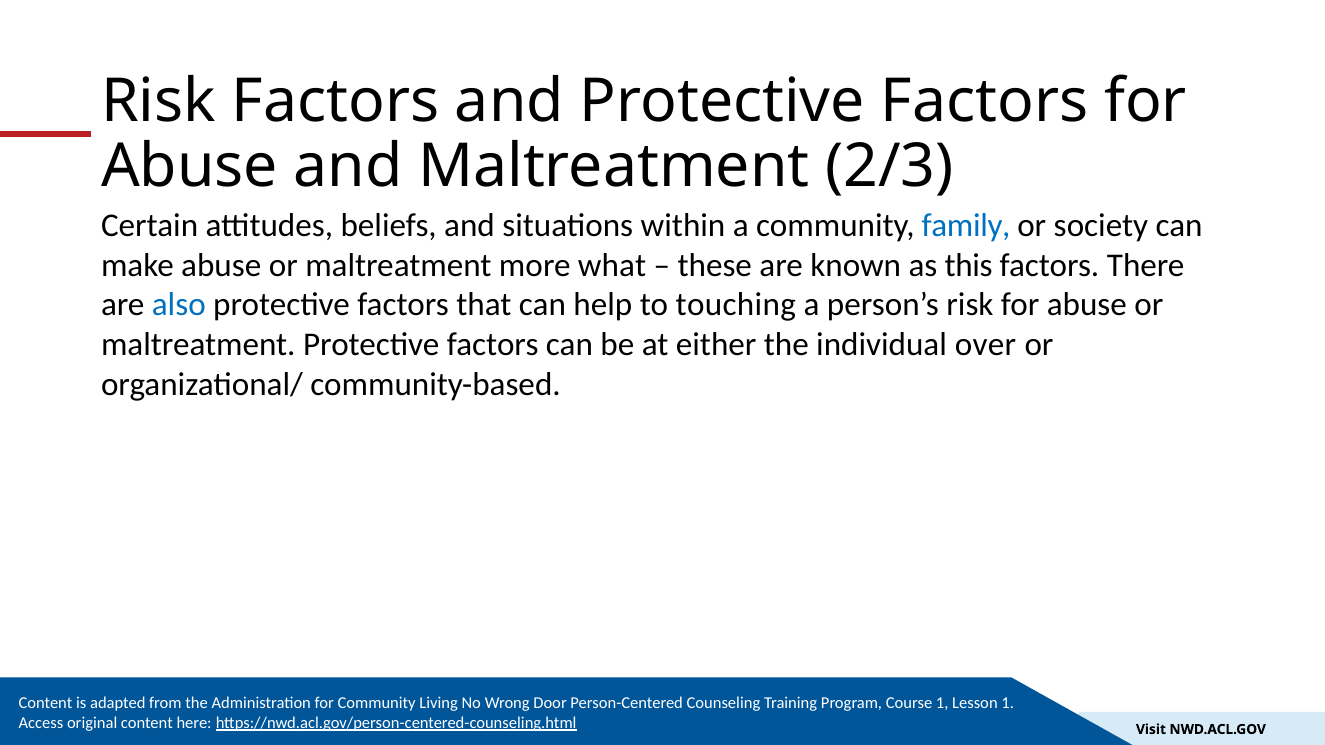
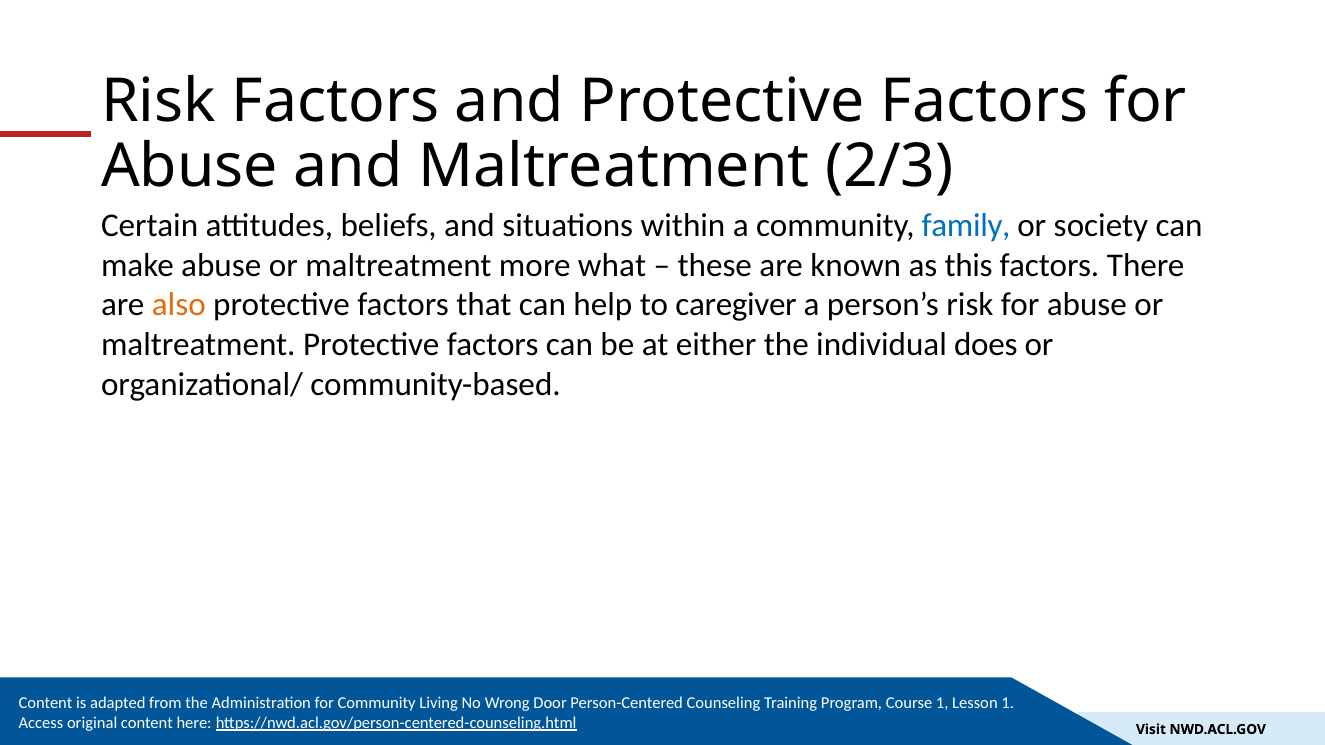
also colour: blue -> orange (179, 305)
touching: touching -> caregiver (736, 305)
over: over -> does (986, 345)
